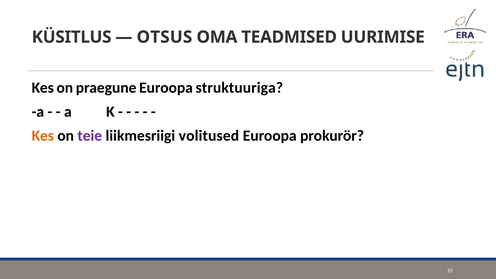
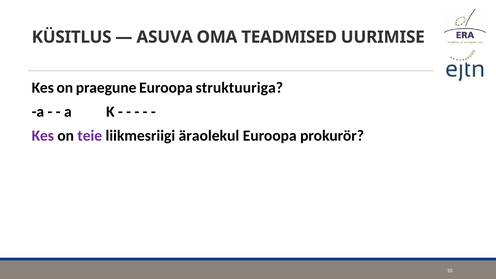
OTSUS: OTSUS -> ASUVA (165, 37)
Kes colour: orange -> purple (43, 136)
volitused: volitused -> äraolekul (209, 136)
